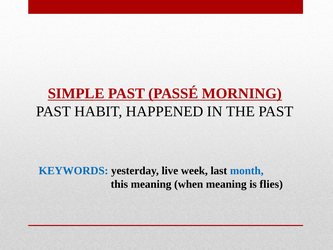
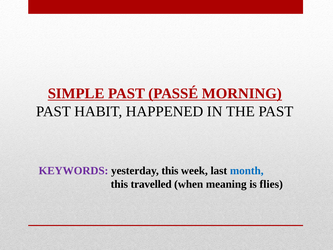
KEYWORDS colour: blue -> purple (73, 171)
yesterday live: live -> this (170, 171)
this meaning: meaning -> travelled (151, 184)
